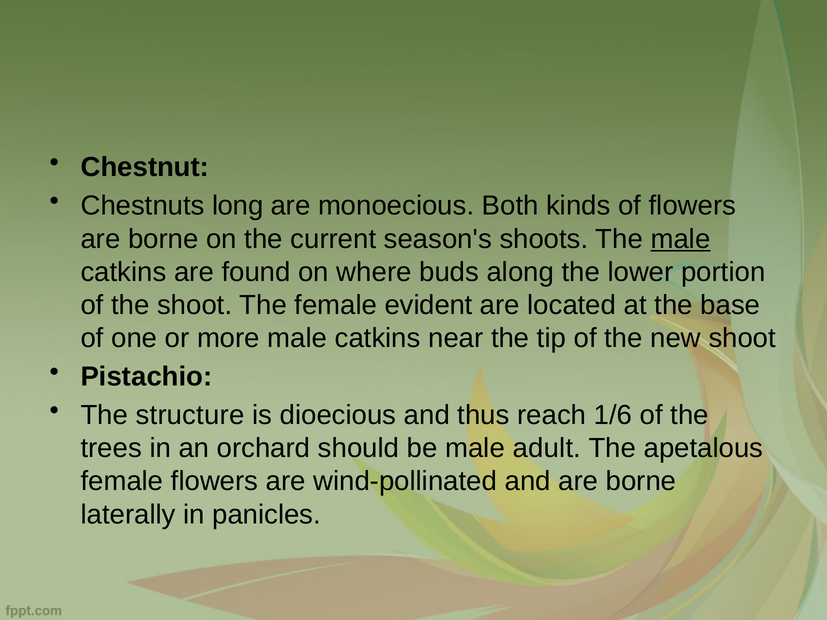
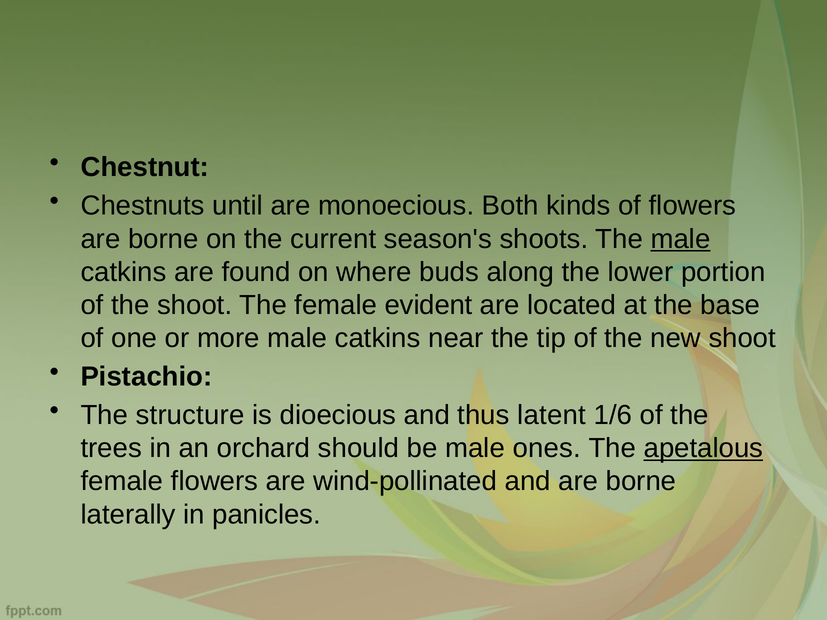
long: long -> until (238, 206)
reach: reach -> latent (552, 415)
adult: adult -> ones (547, 448)
apetalous underline: none -> present (703, 448)
